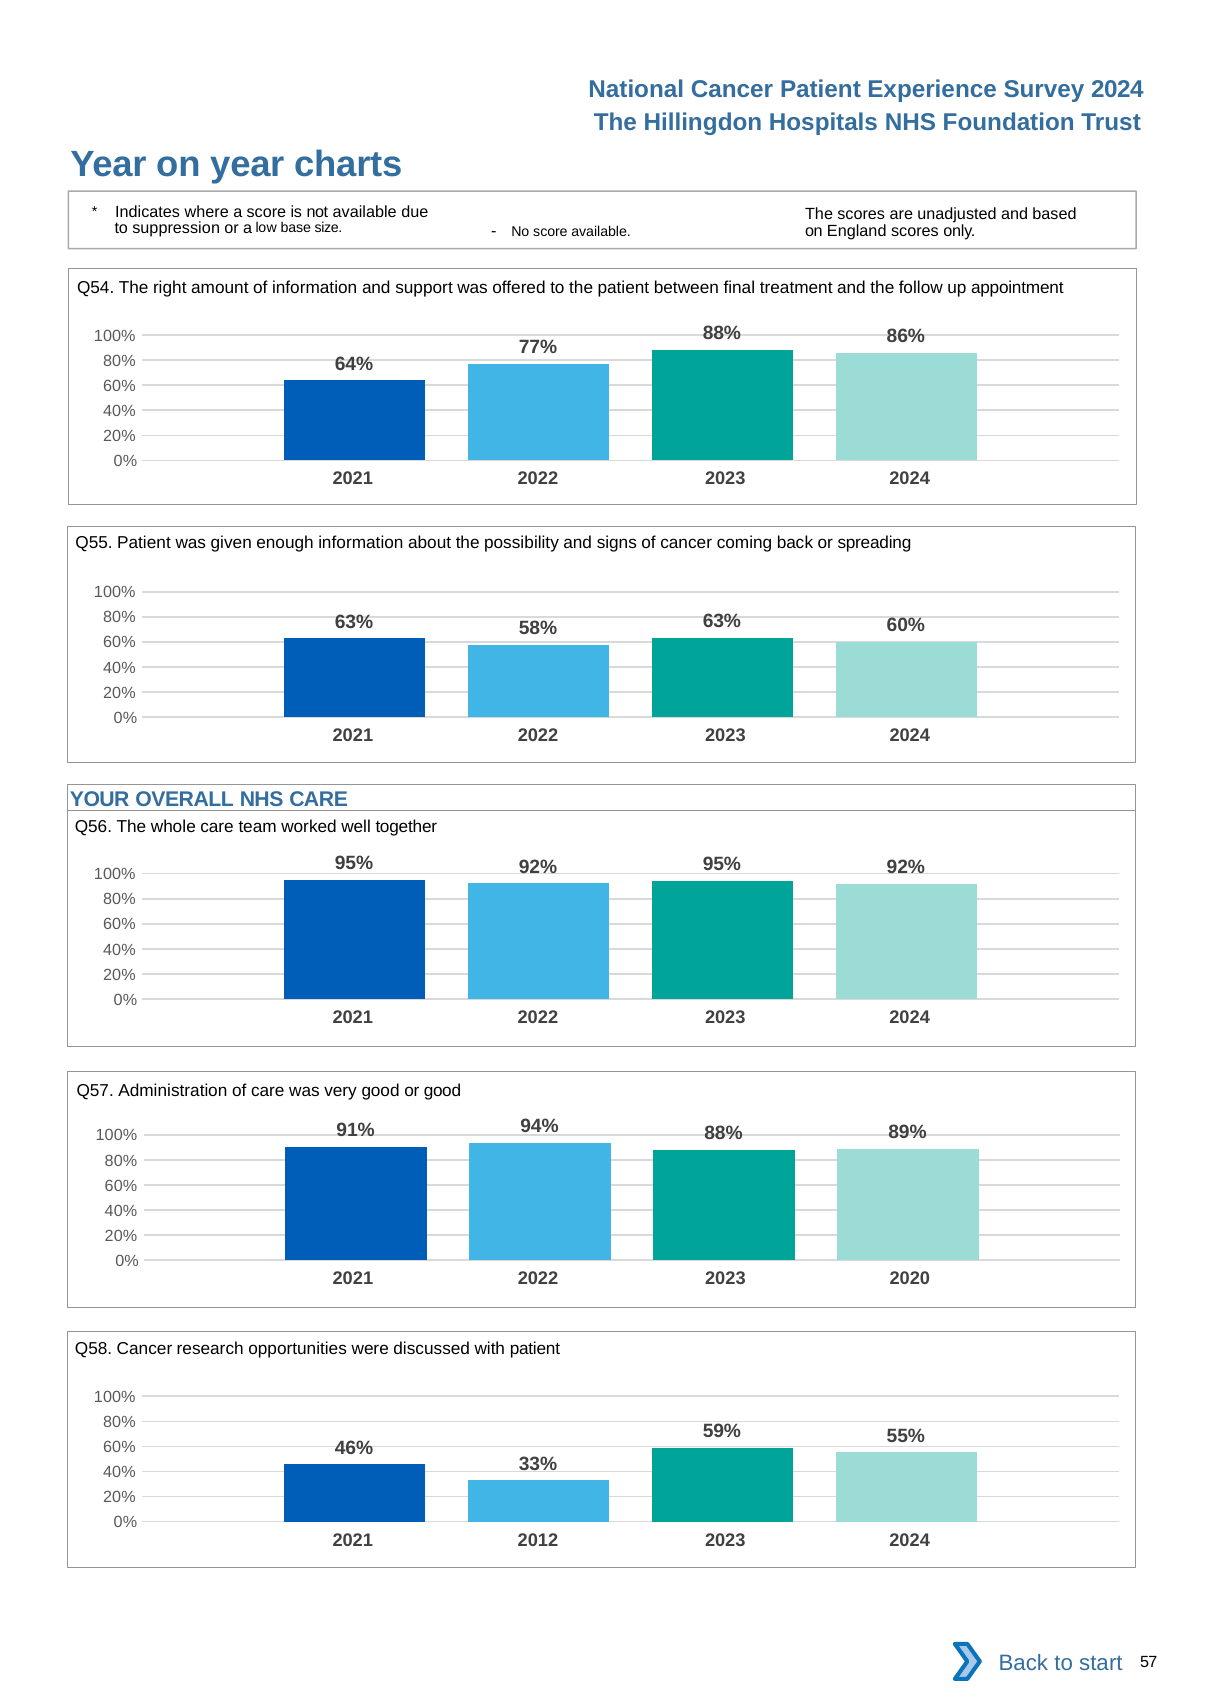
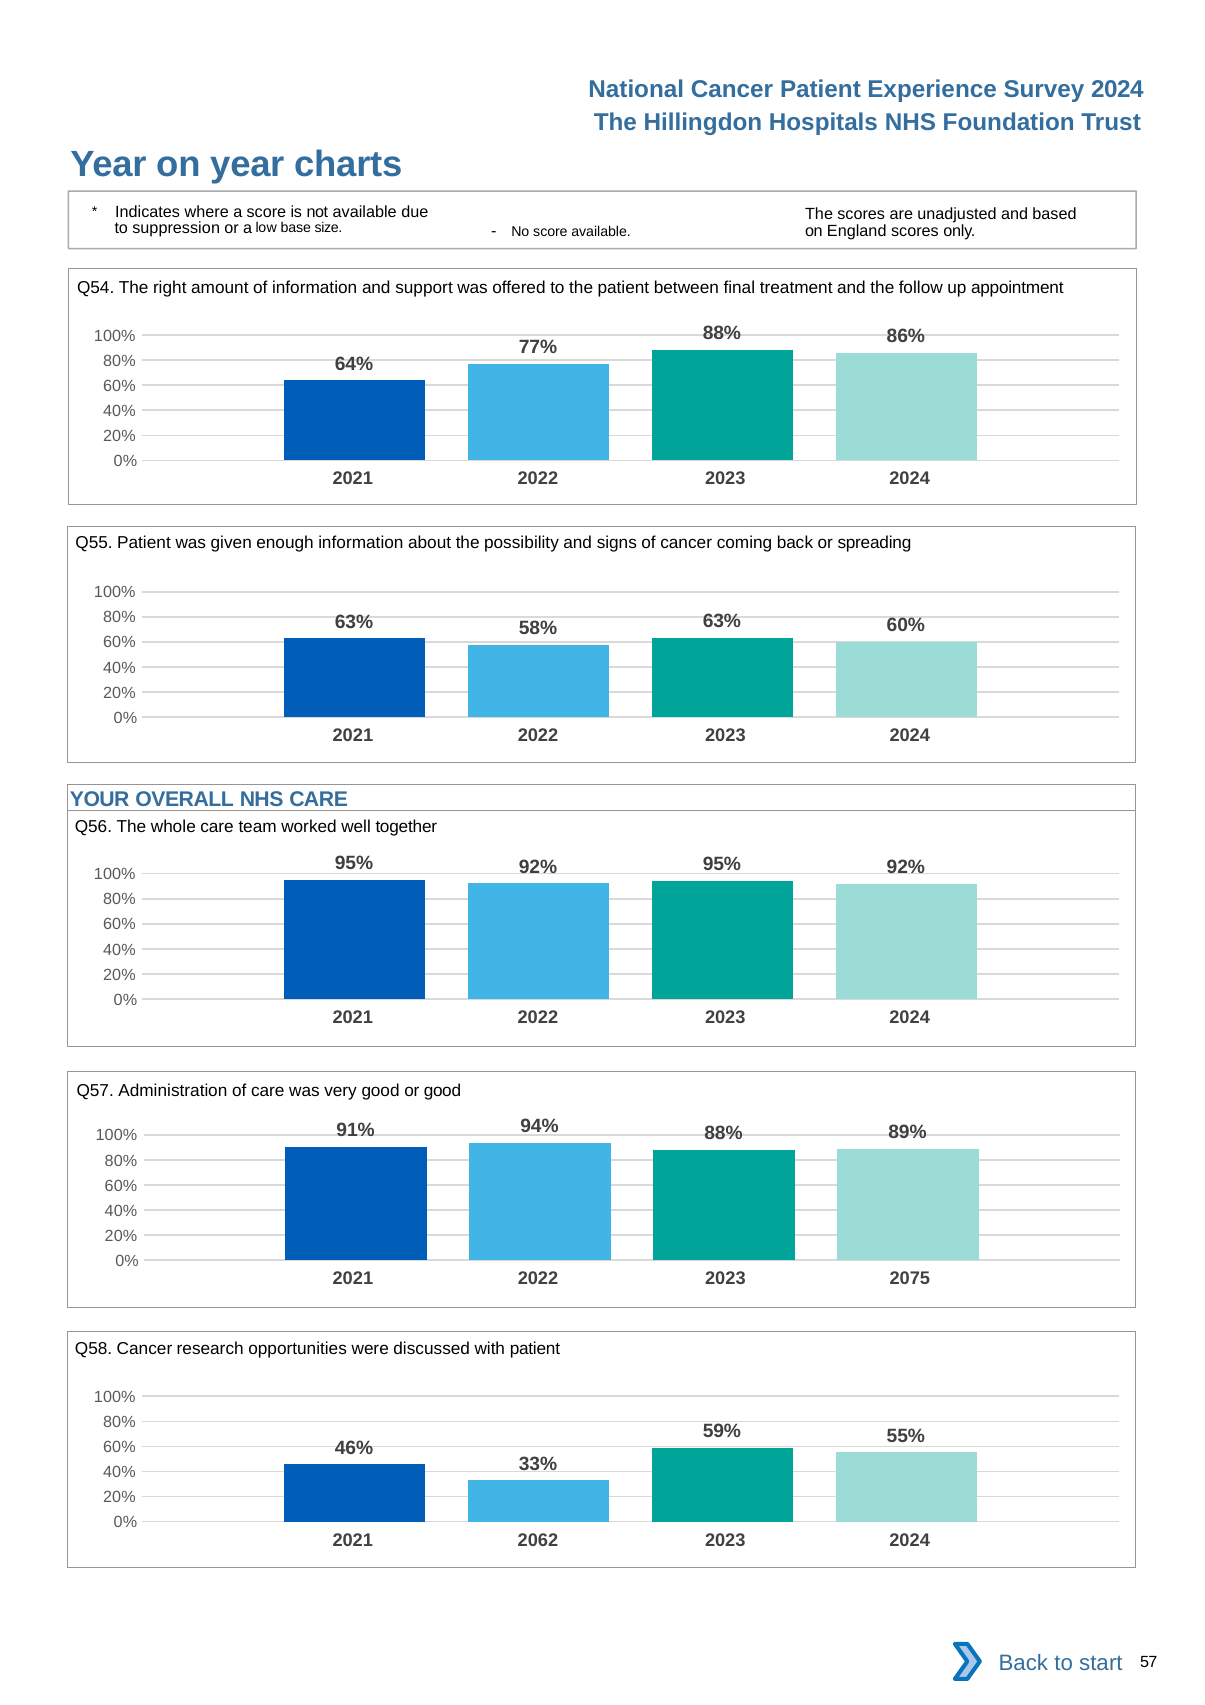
2020: 2020 -> 2075 (910, 1279)
2012: 2012 -> 2062 (538, 1541)
